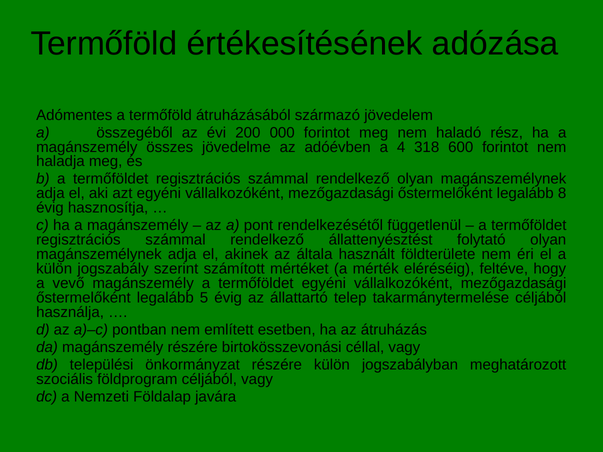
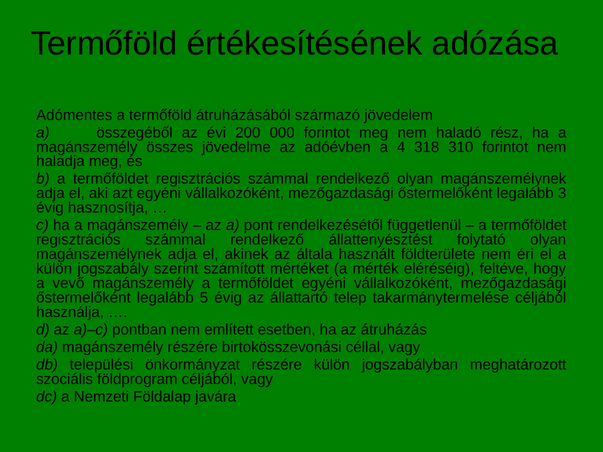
600: 600 -> 310 (461, 147)
8: 8 -> 3 (562, 194)
